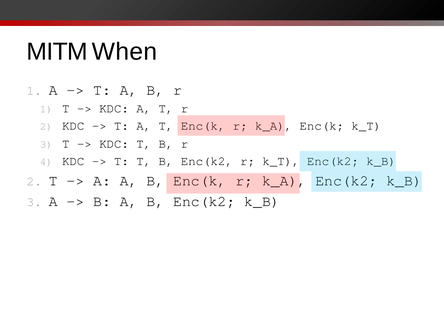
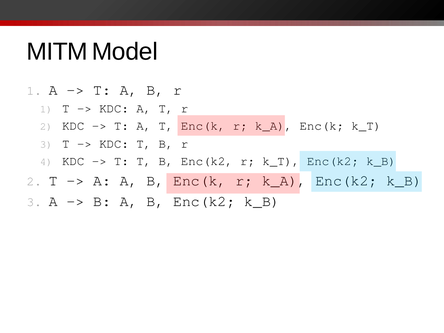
When: When -> Model (125, 52)
